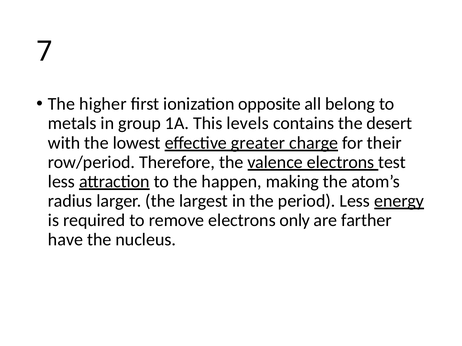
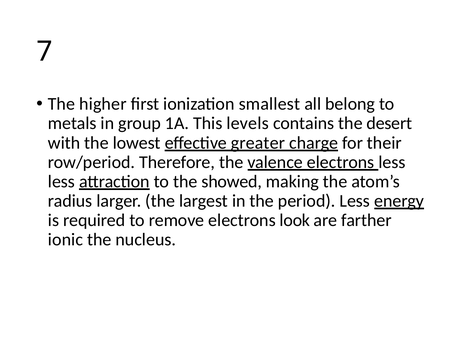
opposite: opposite -> smallest (269, 104)
electrons test: test -> less (392, 162)
happen: happen -> showed (232, 182)
only: only -> look (295, 221)
have: have -> ionic (65, 240)
